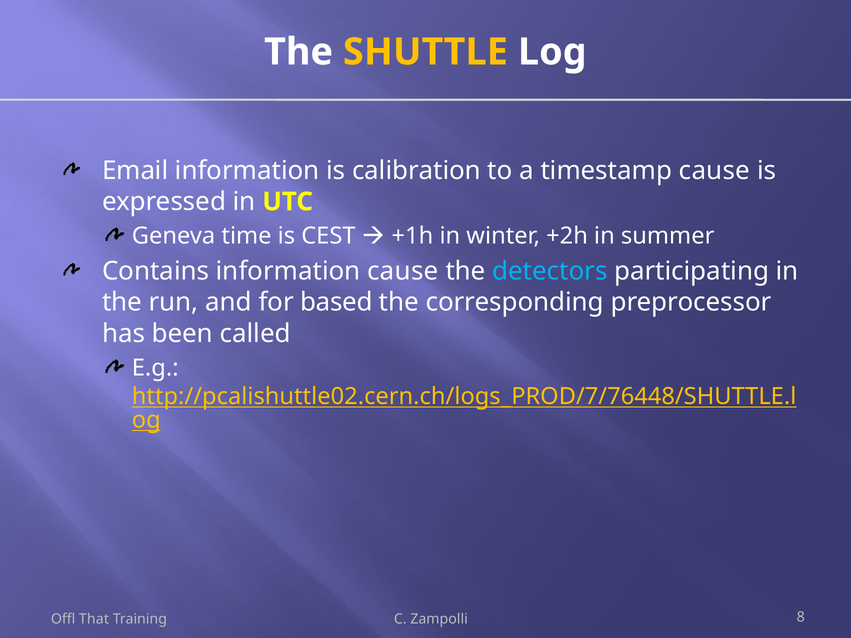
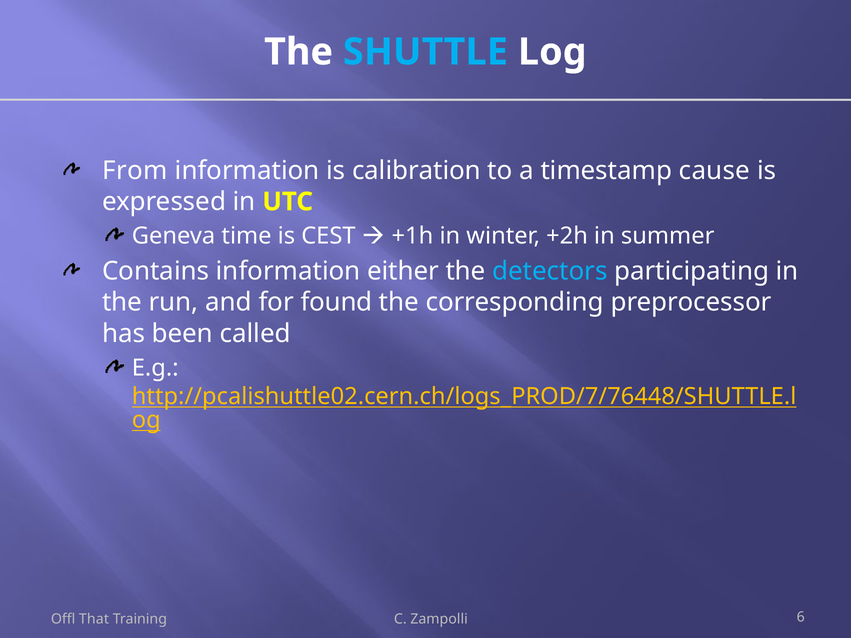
SHUTTLE colour: yellow -> light blue (425, 52)
Email: Email -> From (135, 171)
information cause: cause -> either (403, 271)
based: based -> found (337, 302)
8: 8 -> 6 (801, 617)
